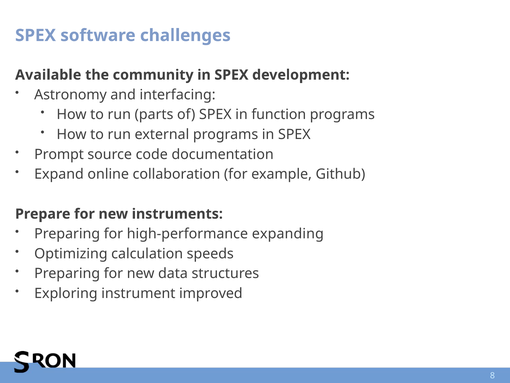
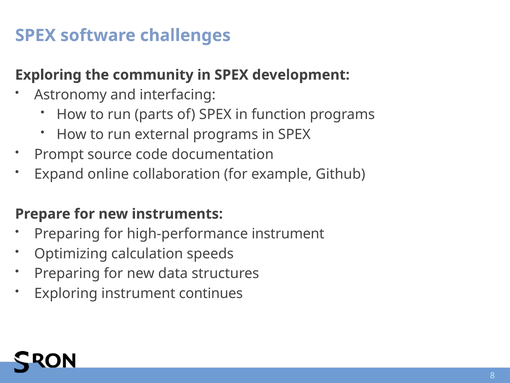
Available: Available -> Exploring (48, 75)
high-performance expanding: expanding -> instrument (288, 234)
improved: improved -> continues (211, 293)
